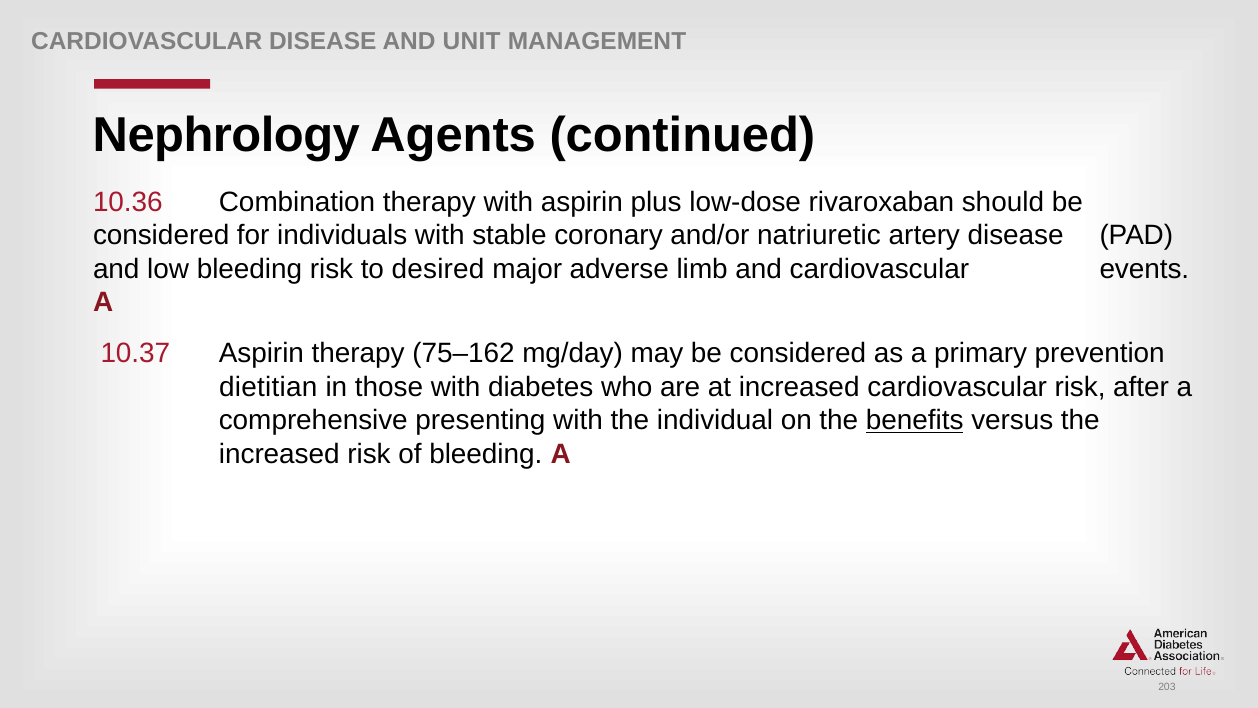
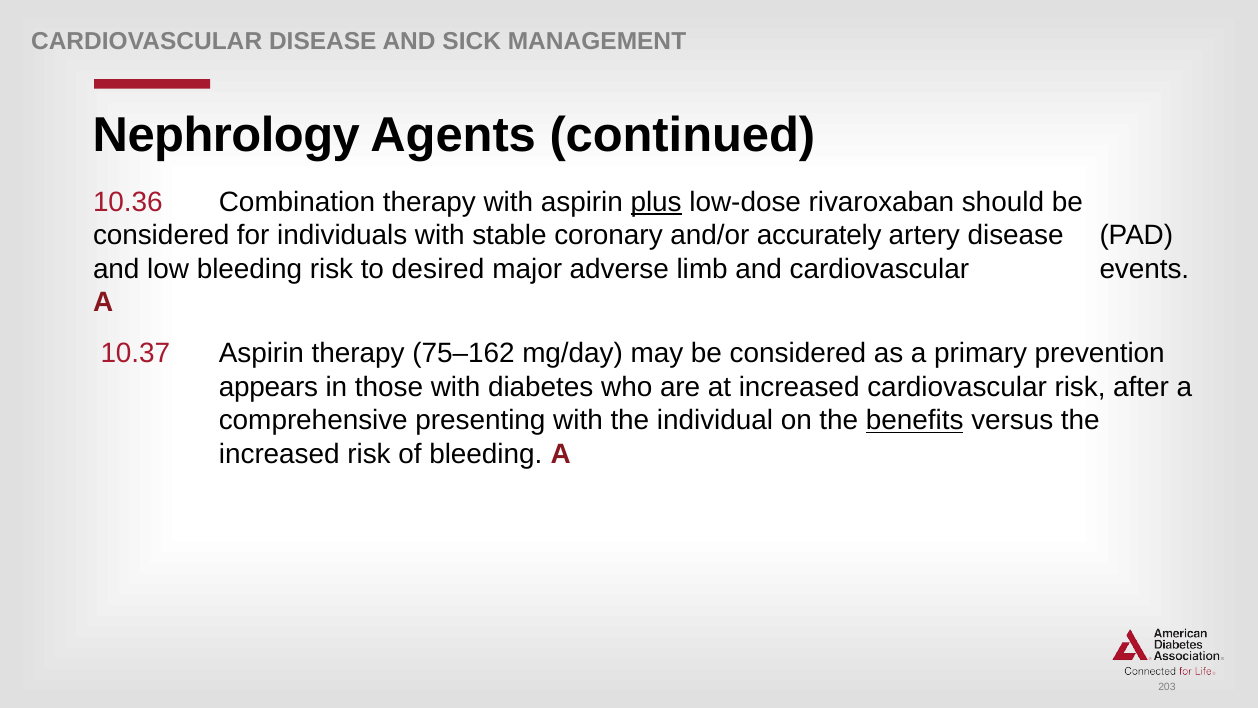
UNIT: UNIT -> SICK (472, 42)
plus underline: none -> present (656, 202)
natriuretic: natriuretic -> accurately (819, 235)
dietitian: dietitian -> appears (269, 387)
